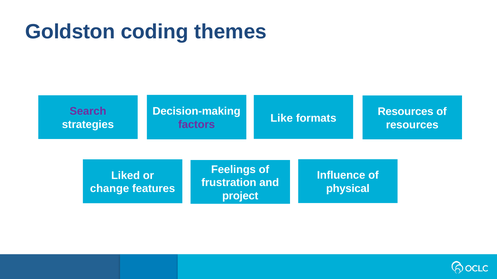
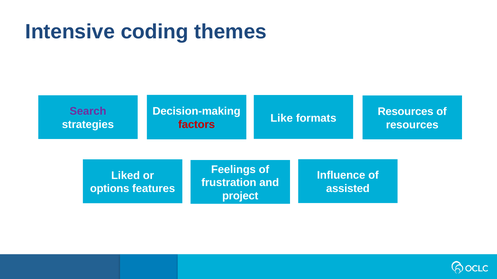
Goldston: Goldston -> Intensive (70, 32)
factors colour: purple -> red (197, 125)
physical: physical -> assisted (348, 189)
change: change -> options (110, 189)
